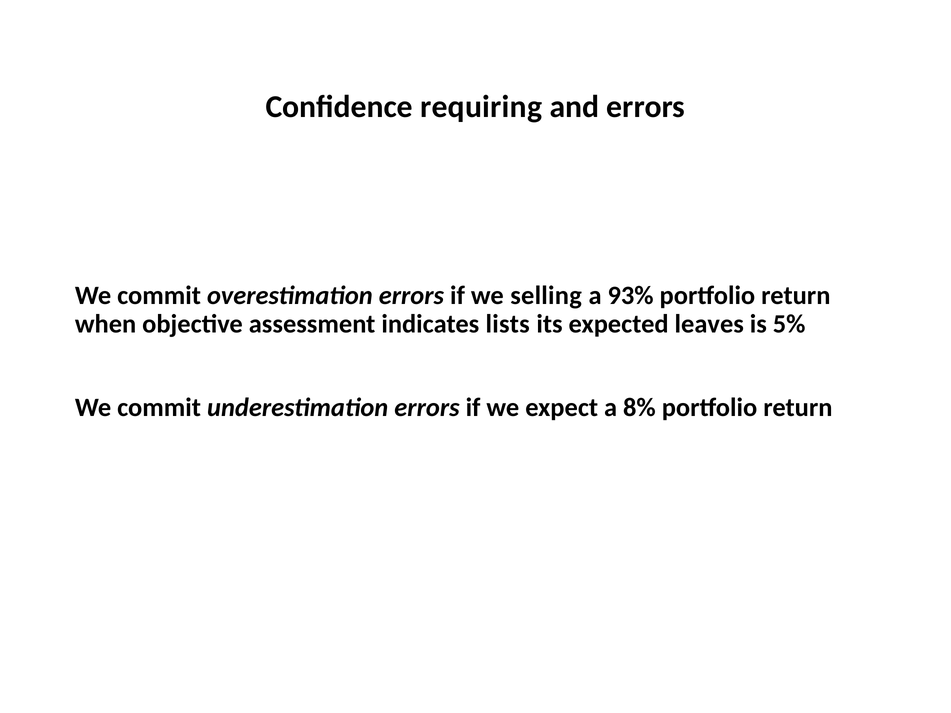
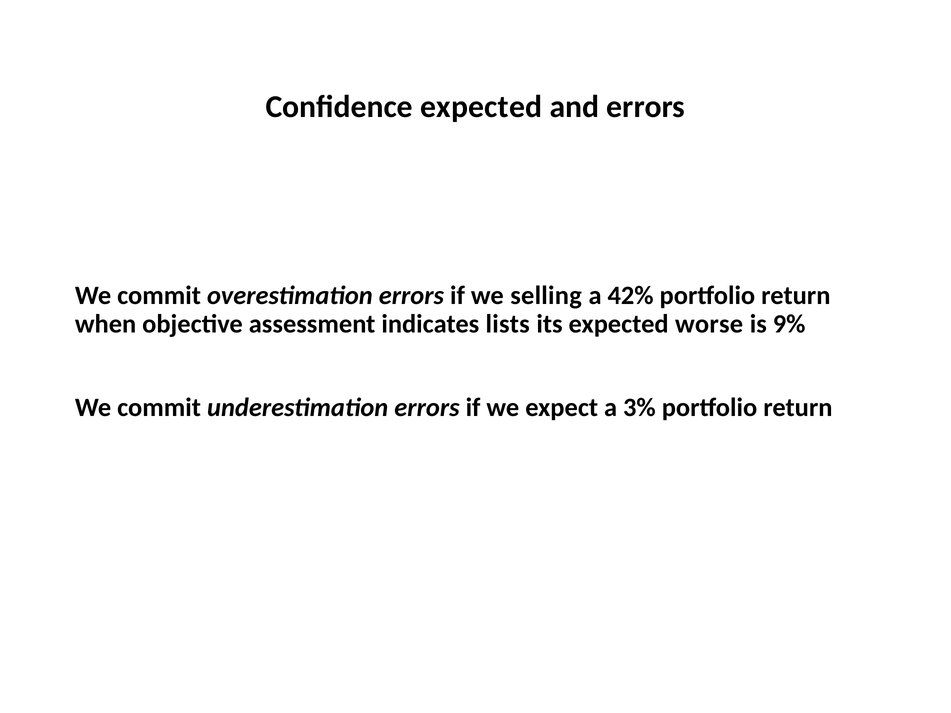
Confidence requiring: requiring -> expected (481, 107)
93%: 93% -> 42% (631, 296)
leaves: leaves -> worse (709, 324)
5%: 5% -> 9% (789, 324)
8%: 8% -> 3% (639, 408)
